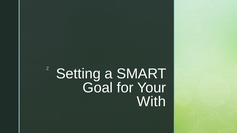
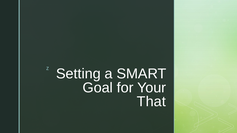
With: With -> That (151, 102)
